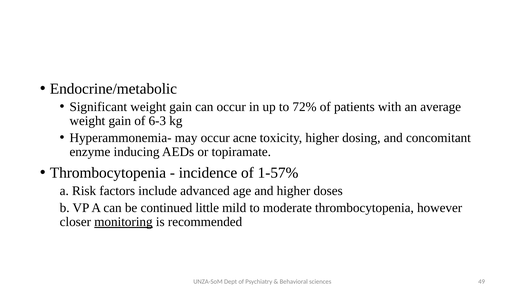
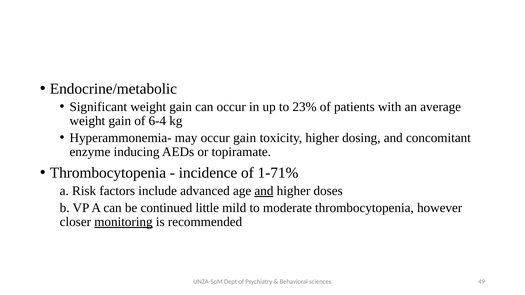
72%: 72% -> 23% (305, 107)
6-3: 6-3 -> 6-4 (157, 121)
occur acne: acne -> gain (245, 138)
1-57%: 1-57% -> 1-71% (278, 173)
and underline: none -> present (264, 191)
